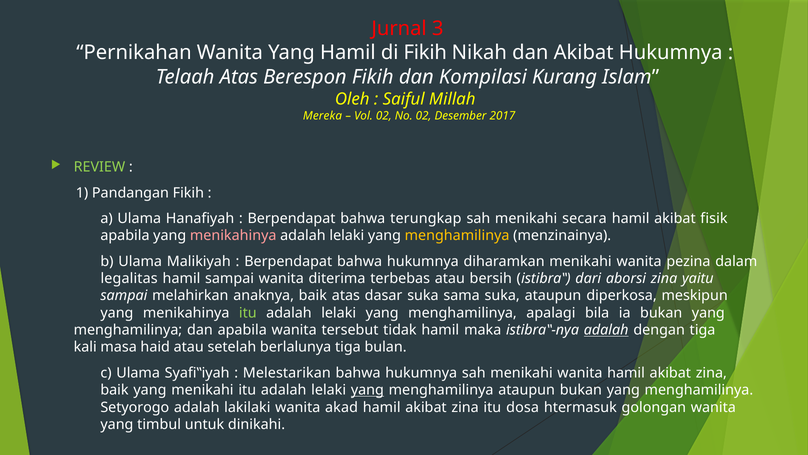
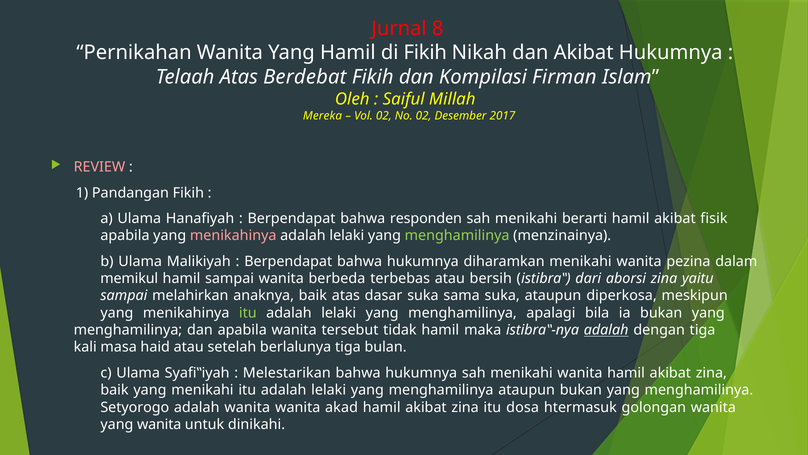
3: 3 -> 8 (438, 28)
Berespon: Berespon -> Berdebat (305, 77)
Kurang: Kurang -> Firman (564, 77)
REVIEW colour: light green -> pink (99, 167)
terungkap: terungkap -> responden (426, 218)
secara: secara -> berarti (585, 218)
menghamilinya colour: yellow -> light green (457, 235)
legalitas: legalitas -> memikul (129, 278)
diterima: diterima -> berbeda (337, 278)
yang underline: present -> none (367, 390)
adalah lakilaki: lakilaki -> wanita (247, 407)
yang timbul: timbul -> wanita (159, 424)
